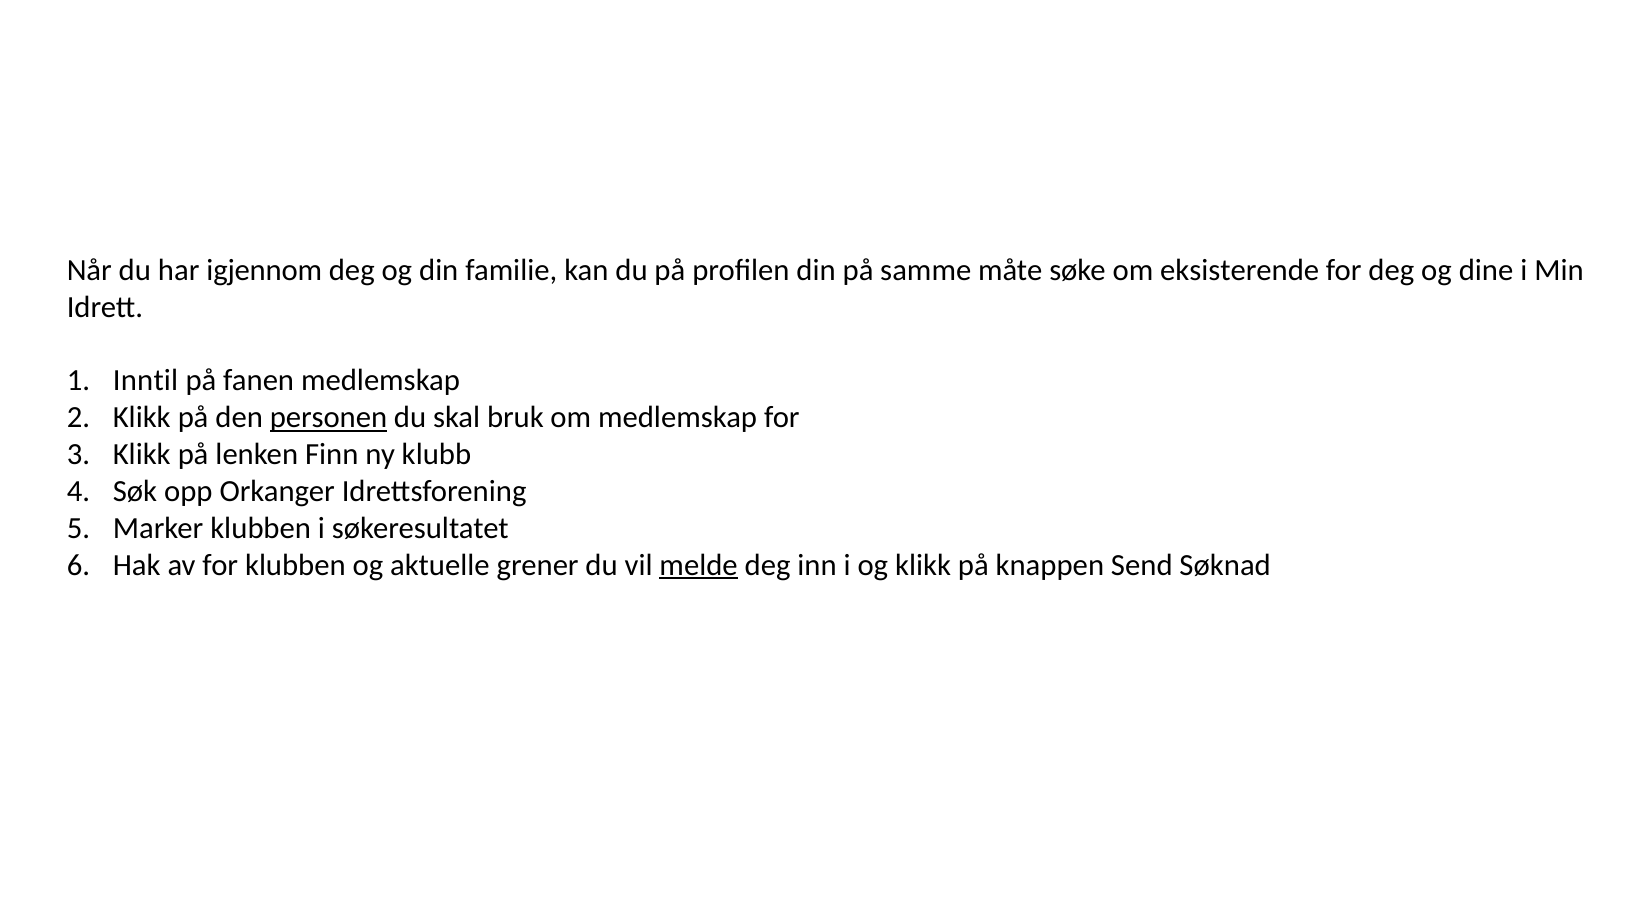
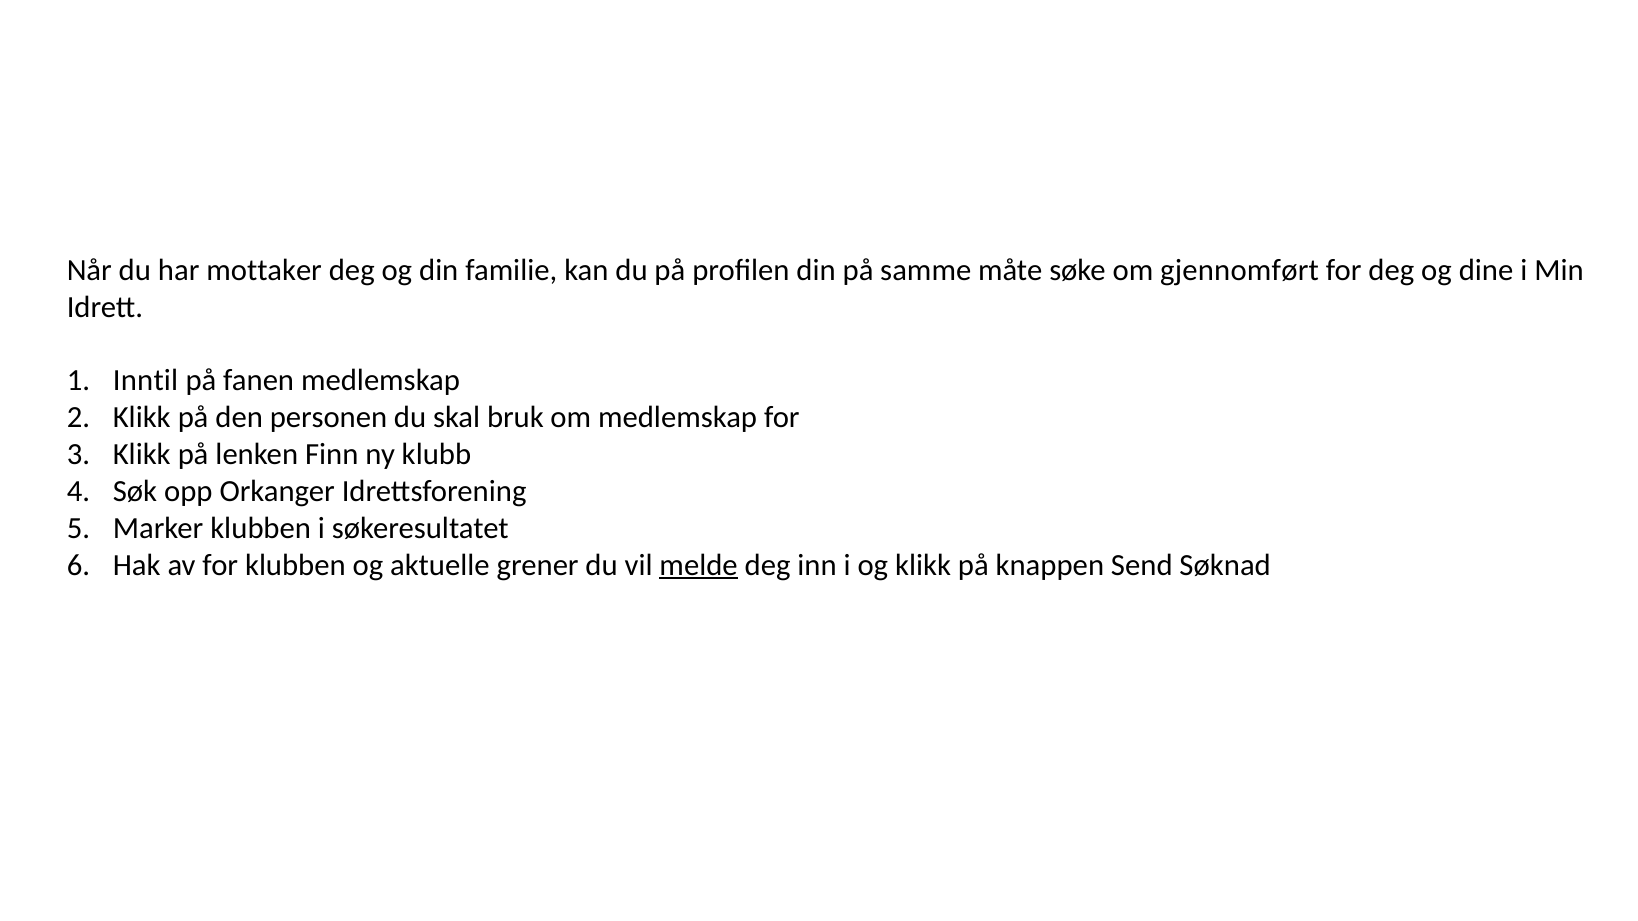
igjennom: igjennom -> mottaker (264, 270)
eksisterende: eksisterende -> gjennomført (1240, 270)
personen underline: present -> none (328, 418)
